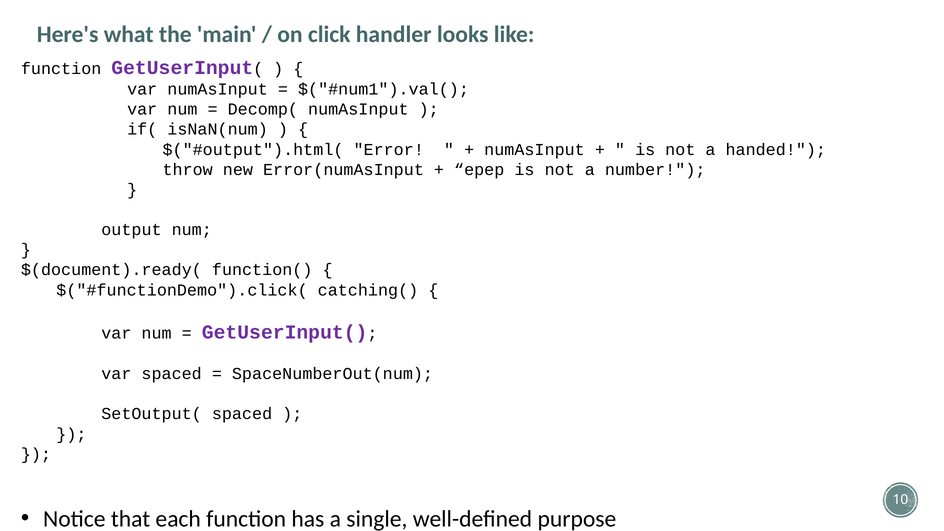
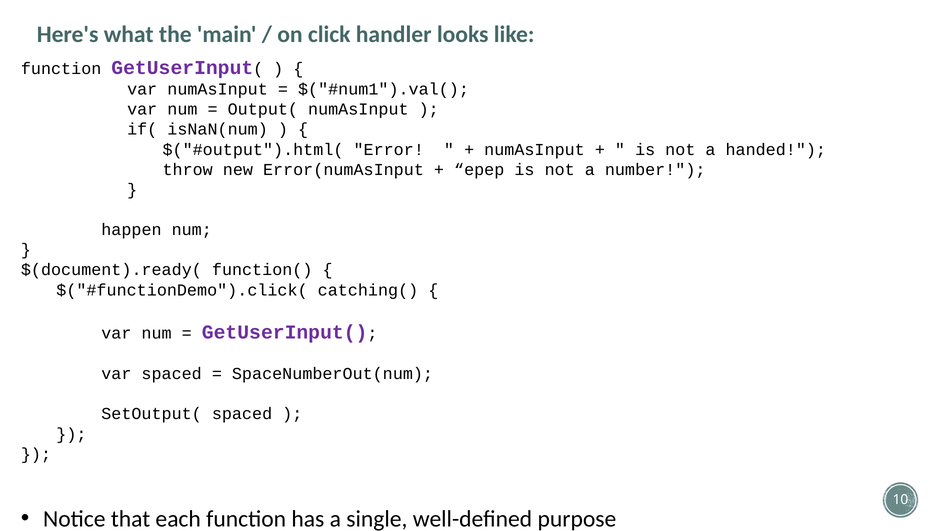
Decomp(: Decomp( -> Output( (263, 109)
output: output -> happen (131, 230)
